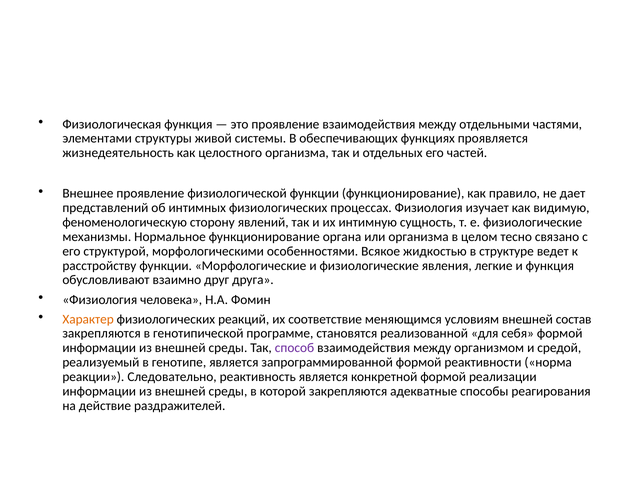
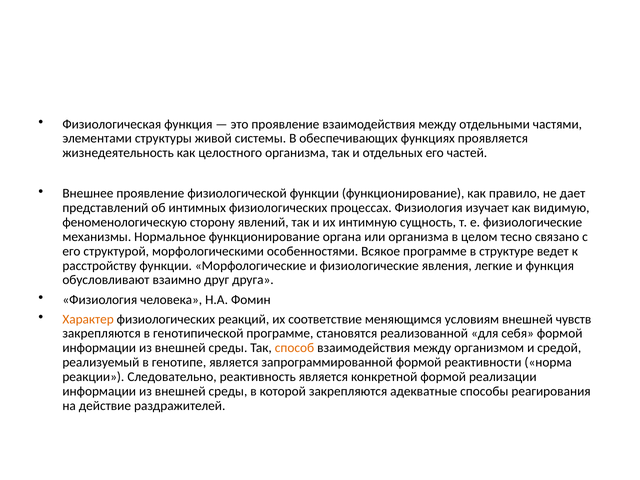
Всякое жидкостью: жидкостью -> программе (435, 251)
состав: состав -> чувств (574, 319)
способ colour: purple -> orange (294, 348)
